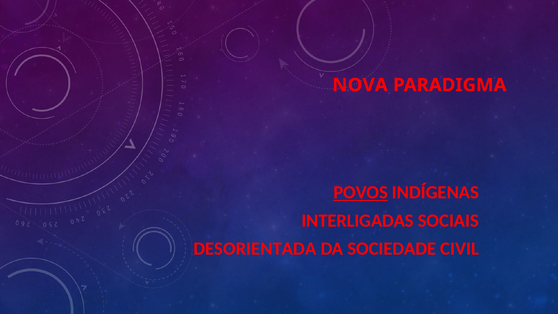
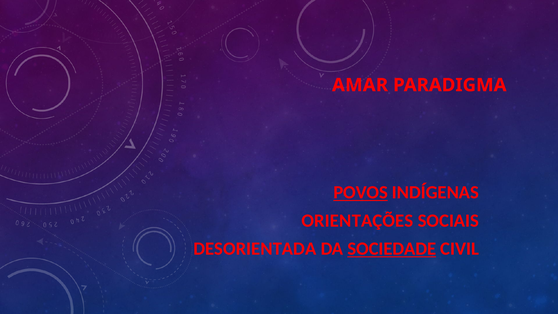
NOVA: NOVA -> AMAR (360, 85)
INTERLIGADAS: INTERLIGADAS -> ORIENTAÇÕES (357, 221)
SOCIEDADE underline: none -> present (392, 249)
